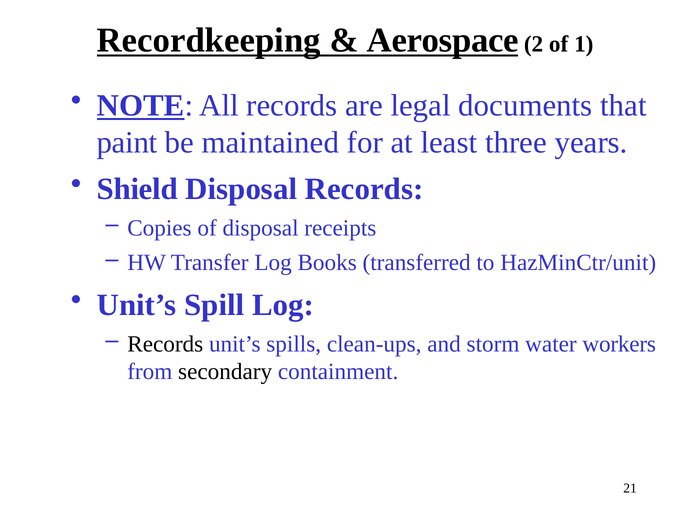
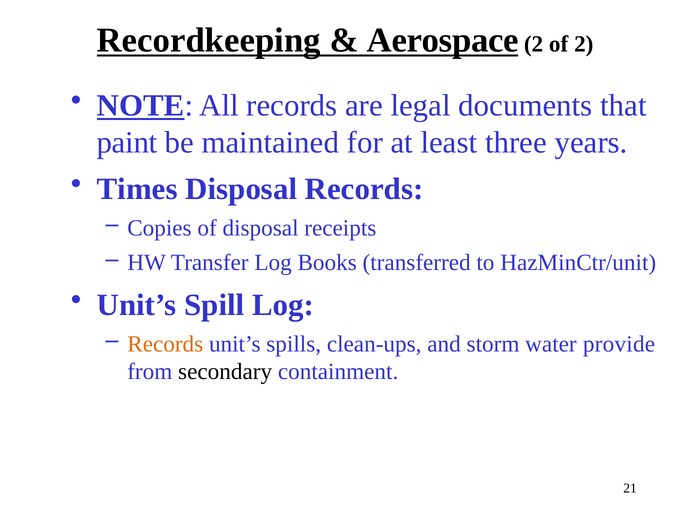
of 1: 1 -> 2 (584, 44)
Shield: Shield -> Times (137, 189)
Records colour: black -> orange (165, 344)
workers: workers -> provide (619, 344)
